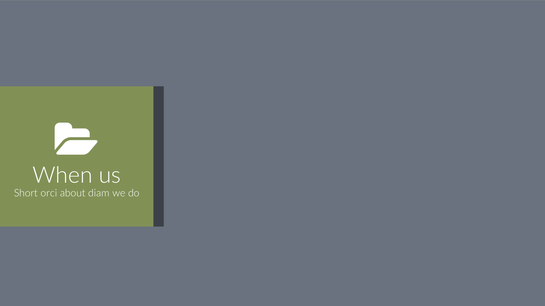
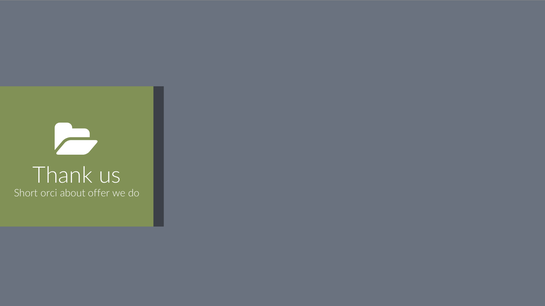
When: When -> Thank (63, 176)
diam: diam -> offer (99, 193)
